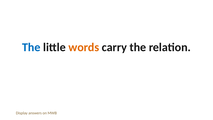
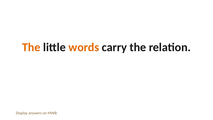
The colour: blue -> orange (31, 47)
